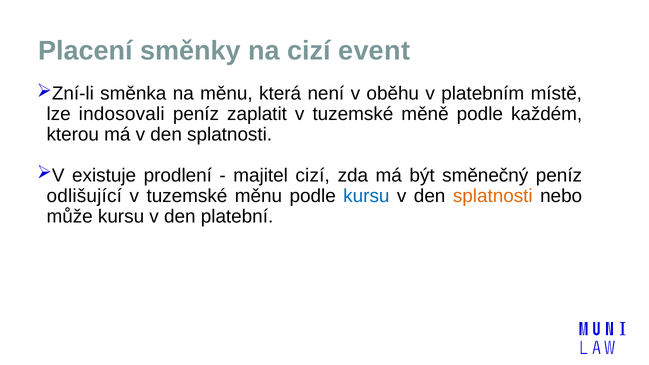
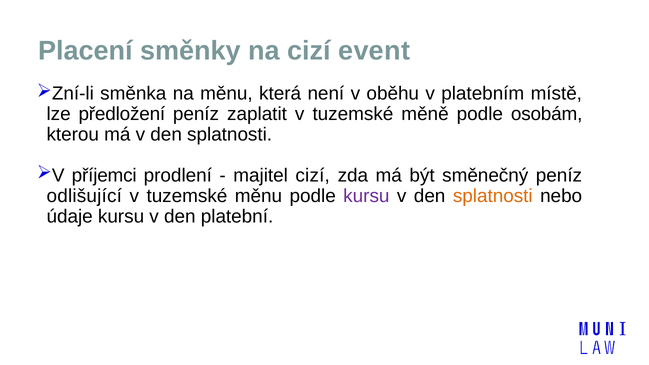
indosovali: indosovali -> předložení (122, 114)
každém: každém -> osobám (547, 114)
existuje: existuje -> příjemci (104, 175)
kursu colour: blue -> purple (366, 196)
může: může -> údaje (70, 216)
